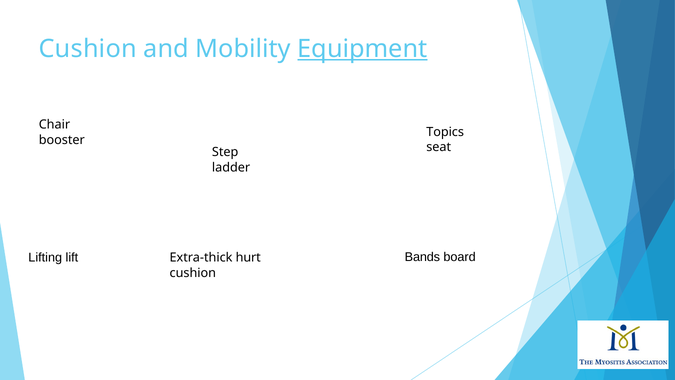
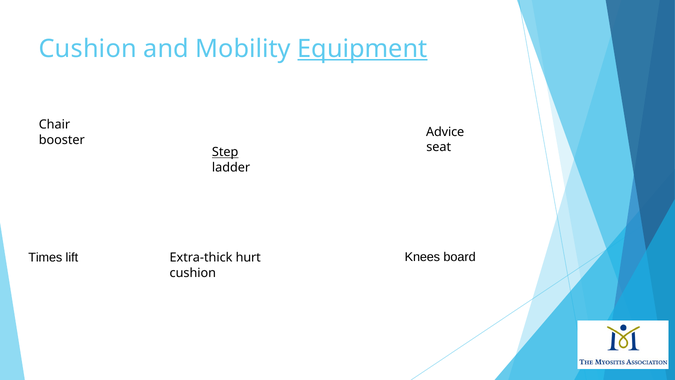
Topics: Topics -> Advice (445, 132)
Step underline: none -> present (225, 152)
Bands: Bands -> Knees (422, 257)
Lifting: Lifting -> Times (45, 257)
